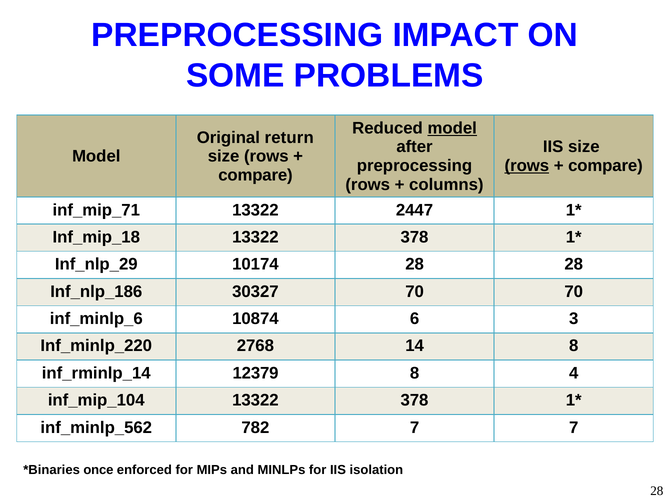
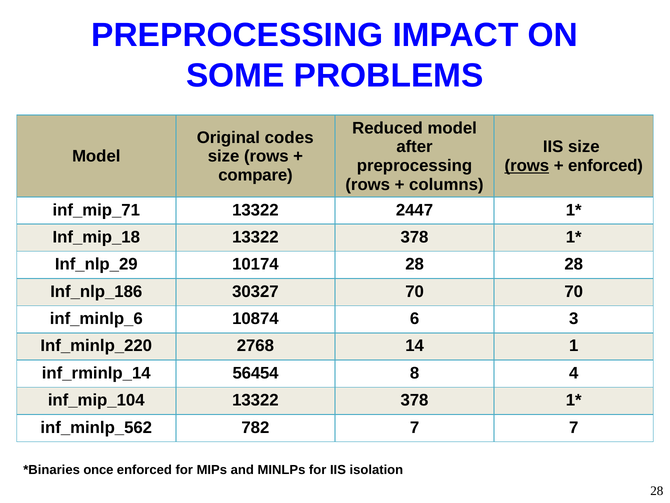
model underline: present -> none (452, 128)
return: return -> codes (289, 137)
compare: compare -> enforced (605, 166)
14 8: 8 -> 1 (574, 346)
12379: 12379 -> 56454 (256, 373)
